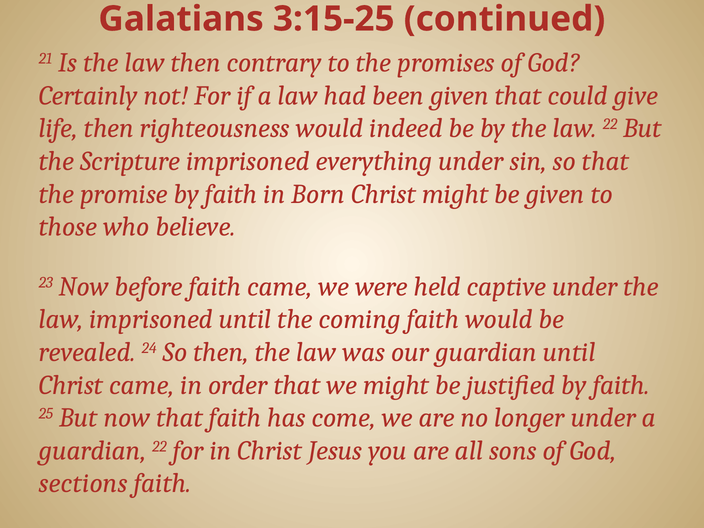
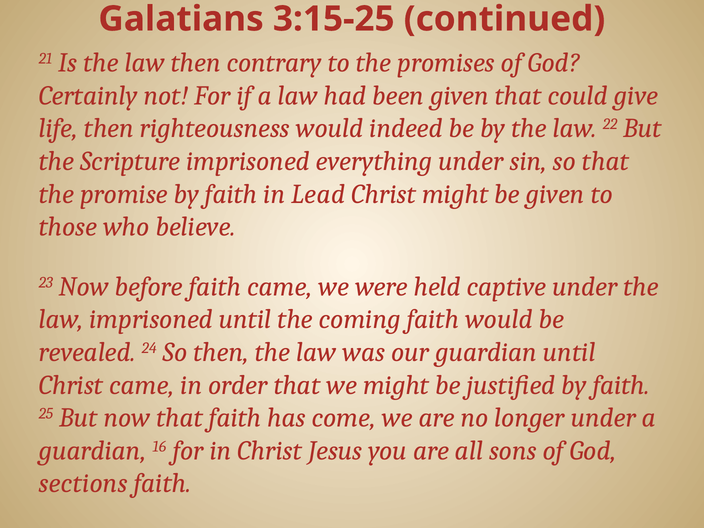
Born: Born -> Lead (318, 194)
guardian 22: 22 -> 16 (159, 446)
